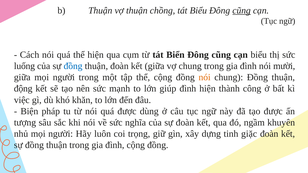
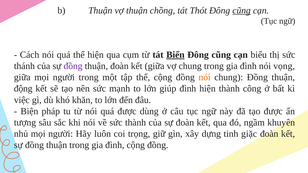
tát Biểu: Biểu -> Thót (198, 10)
Biển underline: none -> present (175, 55)
luống: luống -> thánh (24, 66)
đồng colour: blue -> purple (73, 66)
mười: mười -> vọng (284, 66)
sức nghĩa: nghĩa -> thành (136, 123)
